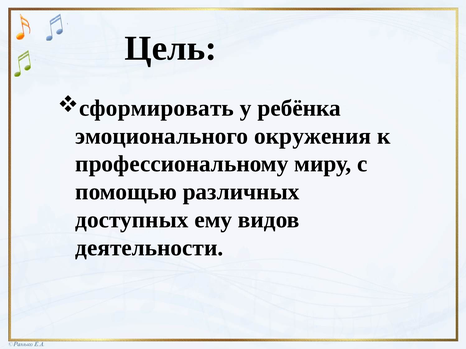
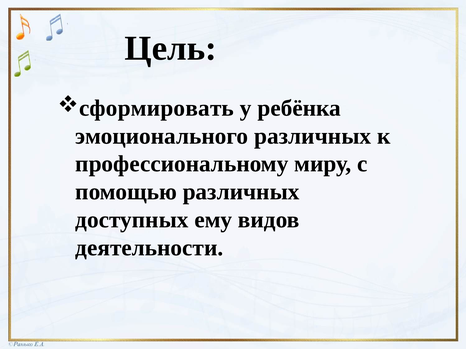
эмоционального окружения: окружения -> различных (313, 136)
